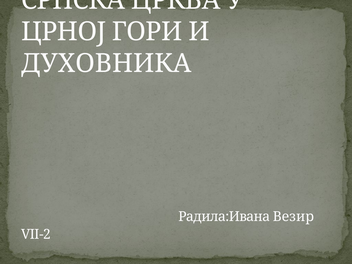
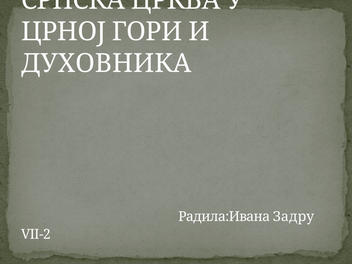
Везир: Везир -> Задру (294, 217)
